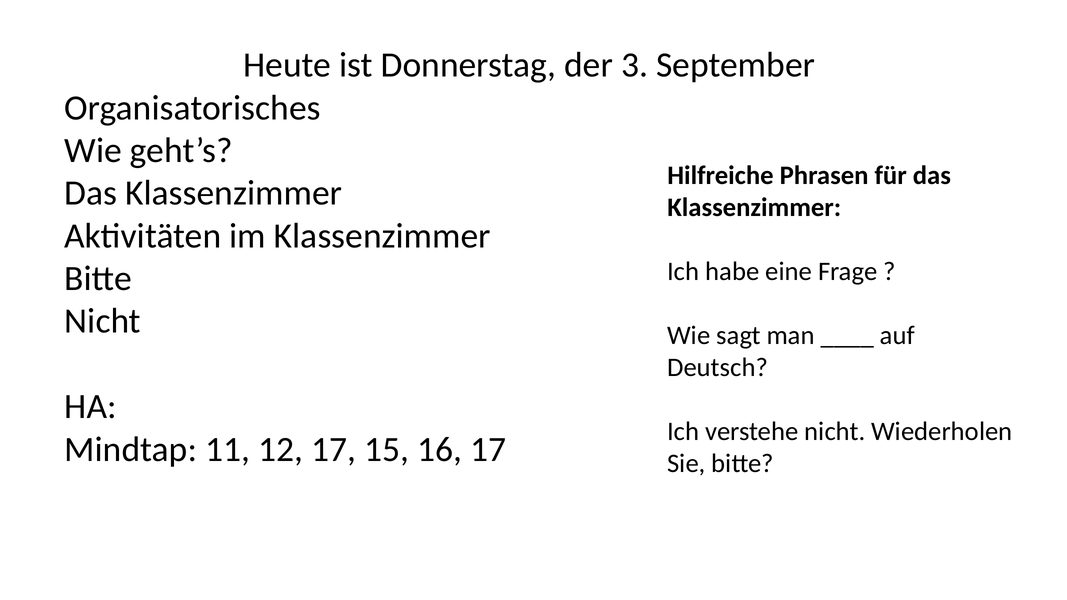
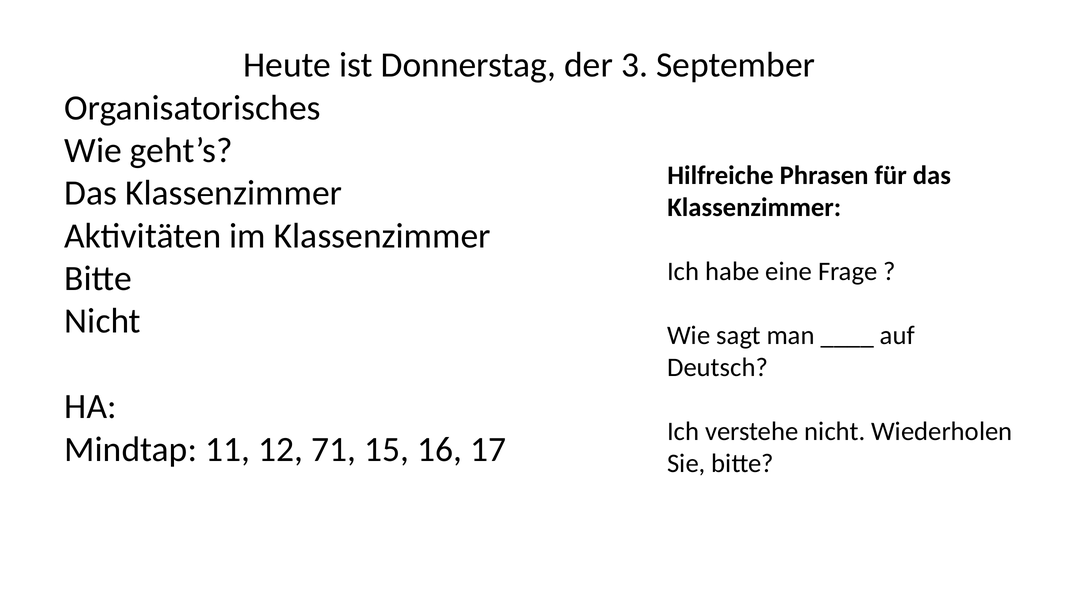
12 17: 17 -> 71 (334, 449)
